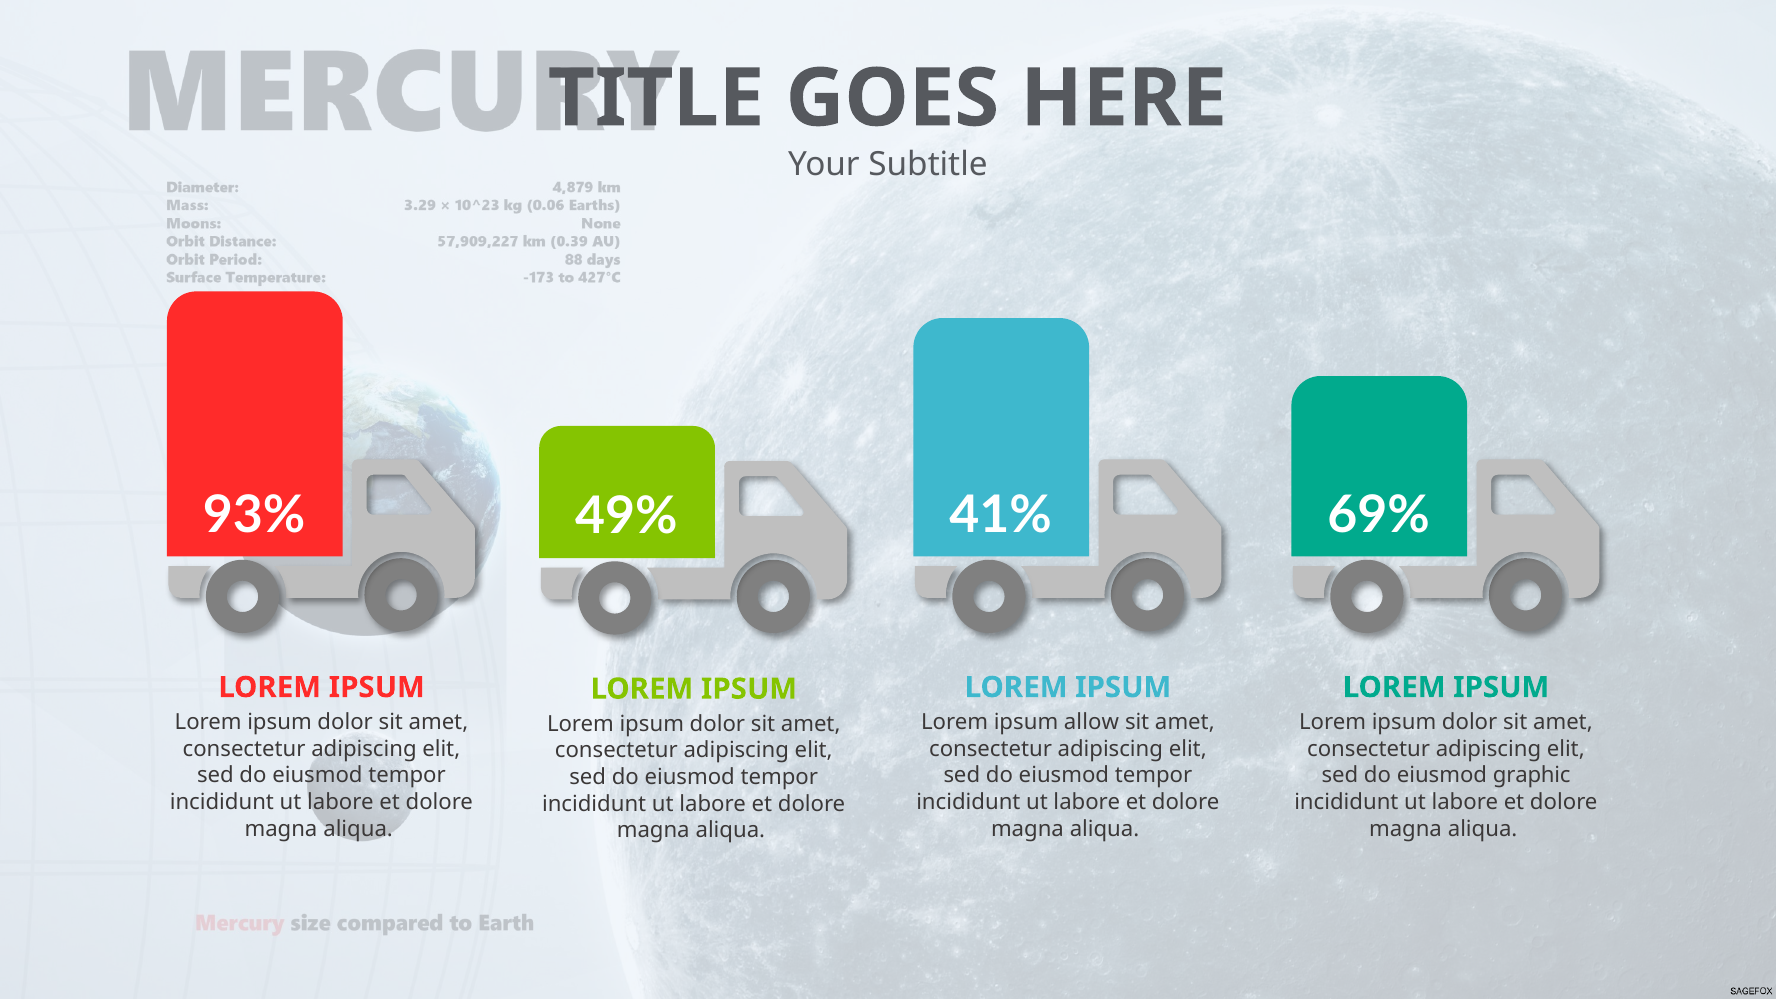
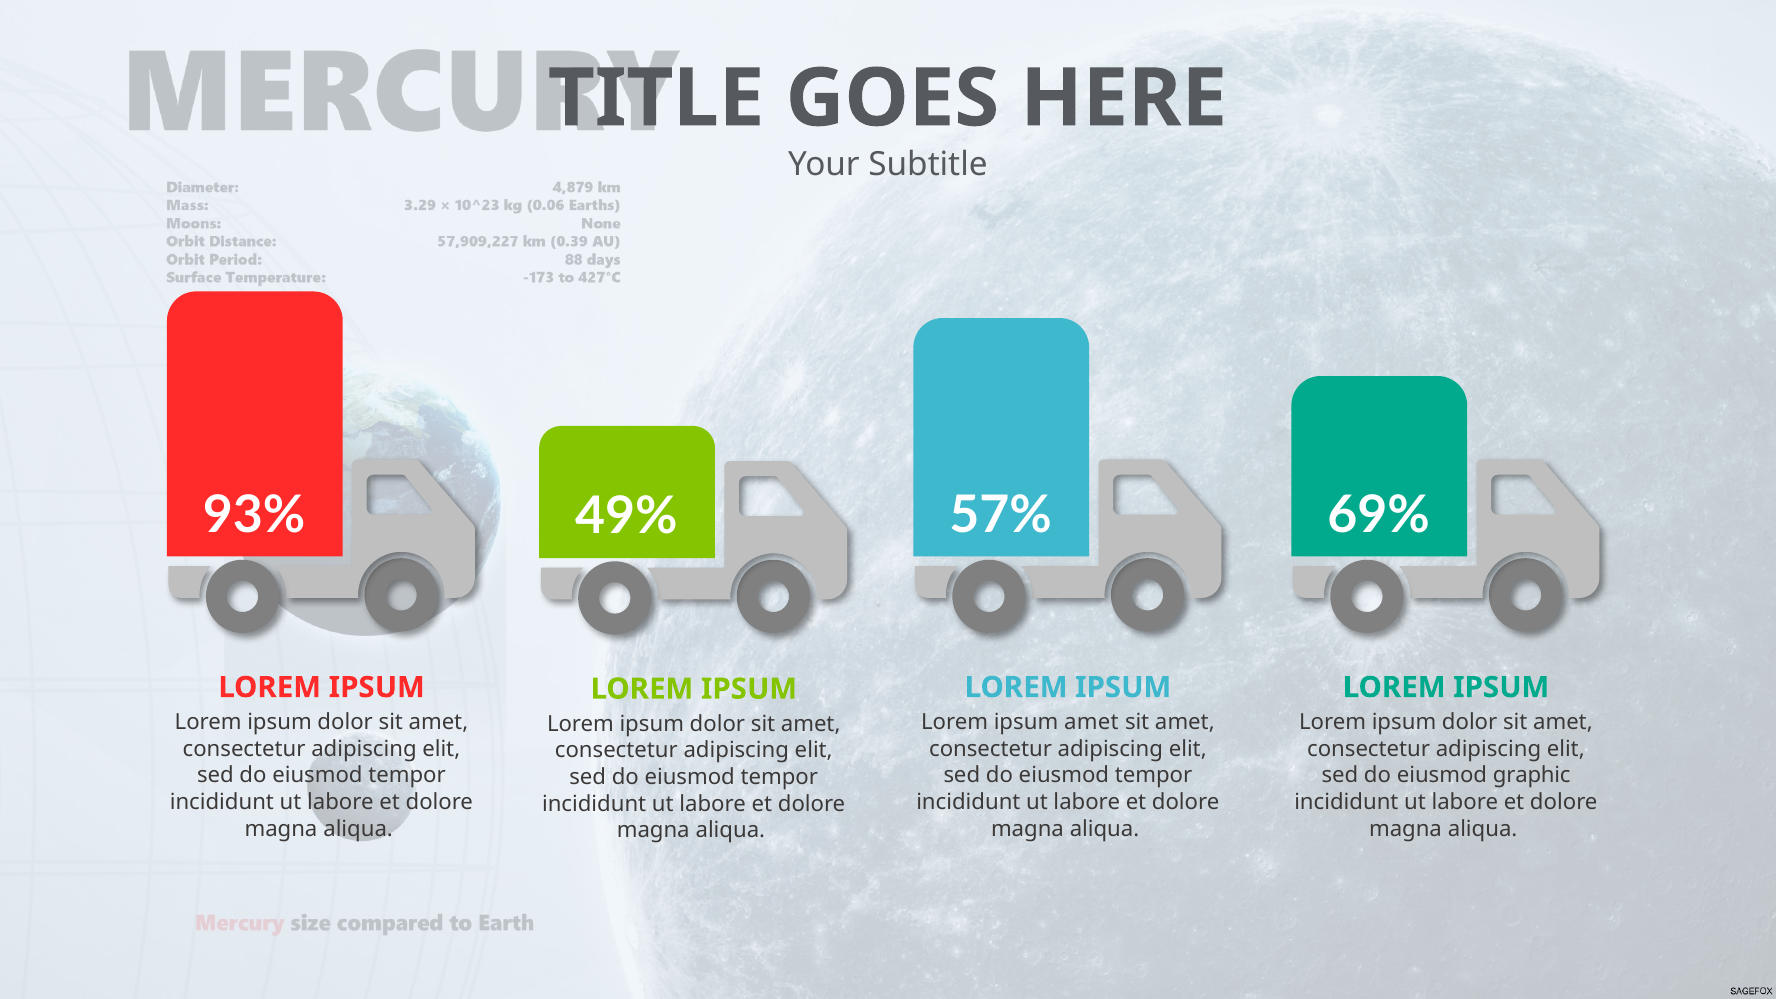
41%: 41% -> 57% (1000, 515)
ipsum allow: allow -> amet (1091, 722)
